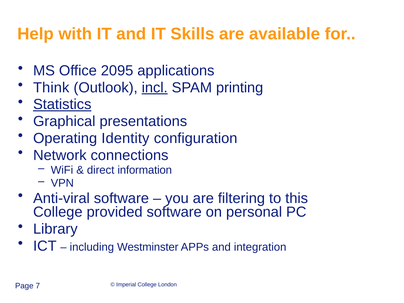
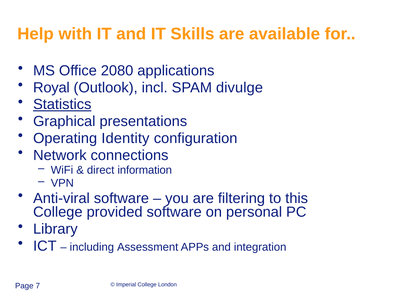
2095: 2095 -> 2080 (117, 71)
Think: Think -> Royal (51, 88)
incl underline: present -> none (155, 88)
printing: printing -> divulge (240, 88)
Westminster: Westminster -> Assessment (148, 247)
